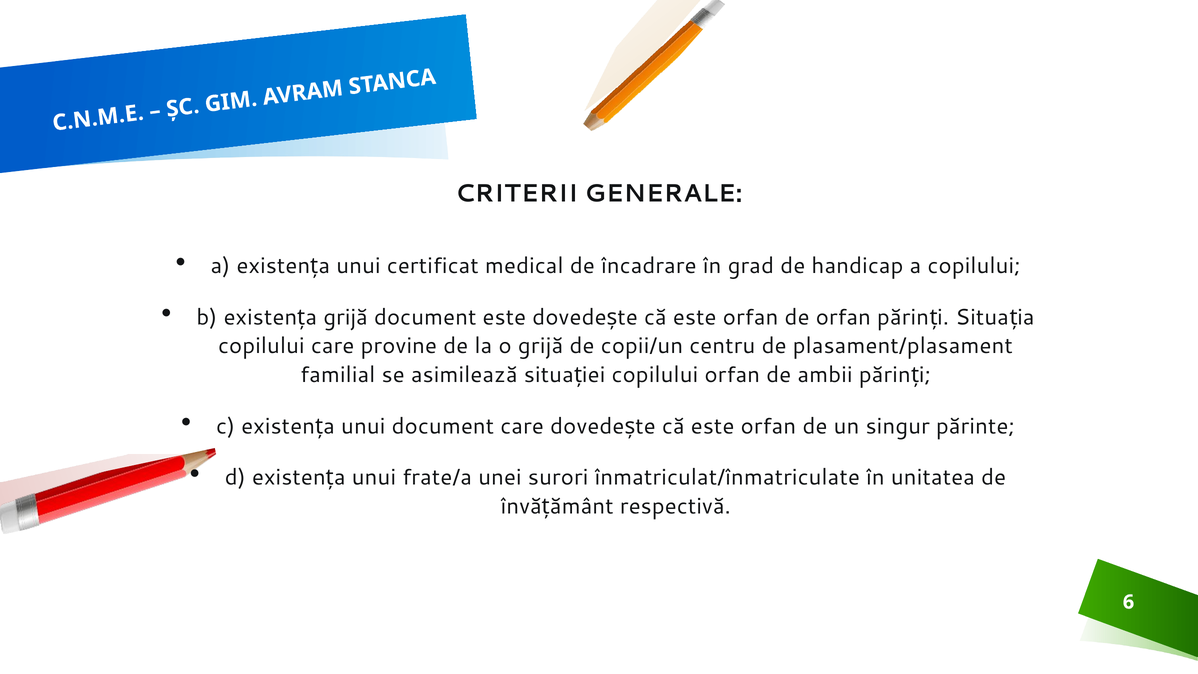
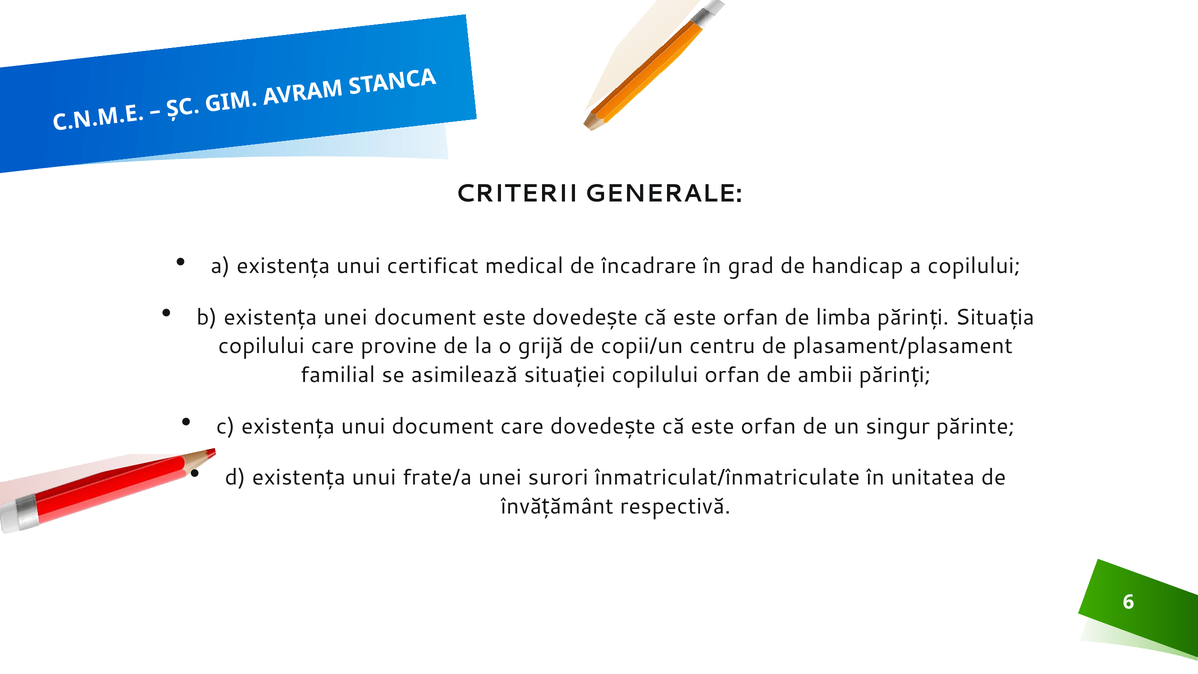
a grijă: grijă -> unei (345, 317)
de orfan: orfan -> limba (843, 317)
